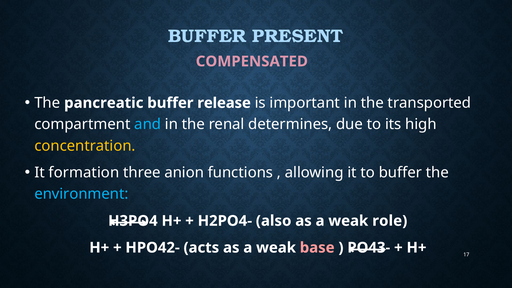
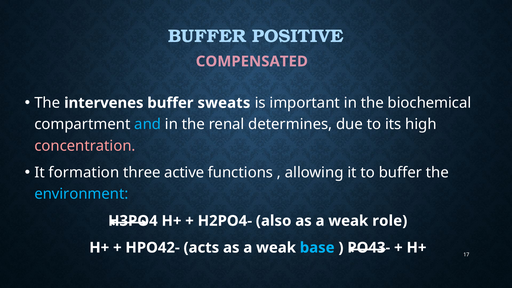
PRESENT: PRESENT -> POSITIVE (298, 36)
pancreatic: pancreatic -> intervenes (104, 103)
release: release -> sweats (224, 103)
transported: transported -> biochemical (429, 103)
concentration colour: yellow -> pink (85, 146)
anion: anion -> active (184, 173)
base colour: pink -> light blue (317, 248)
